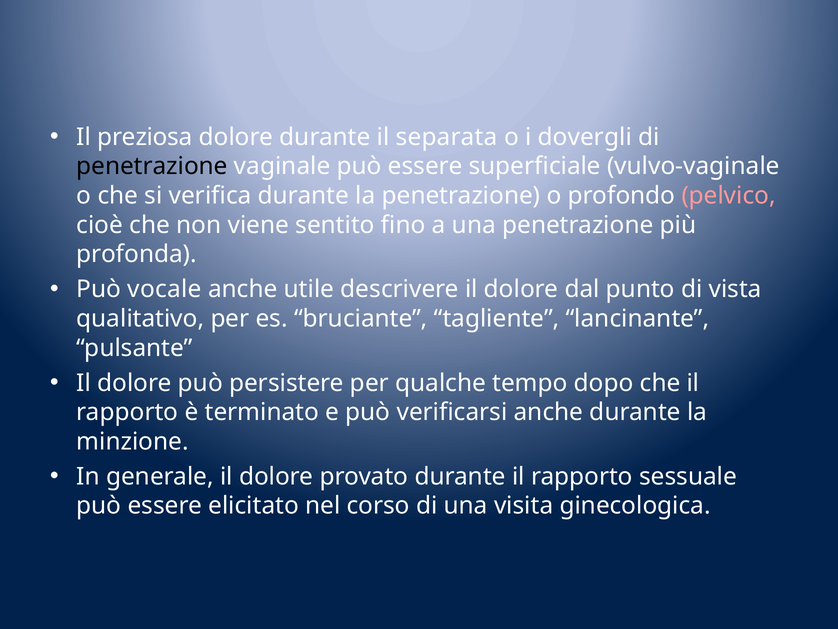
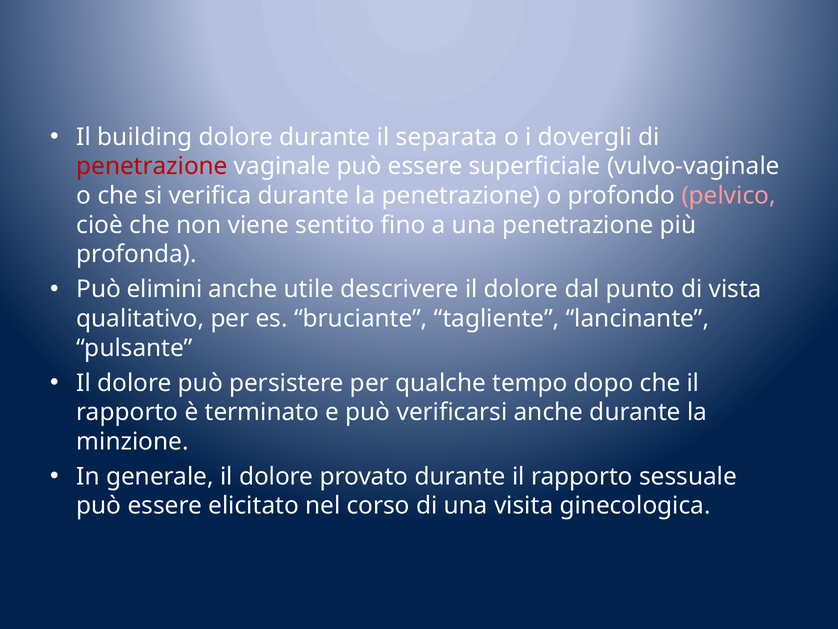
preziosa: preziosa -> building (145, 137)
penetrazione colour: black -> red (152, 166)
vocale: vocale -> elimini (165, 289)
